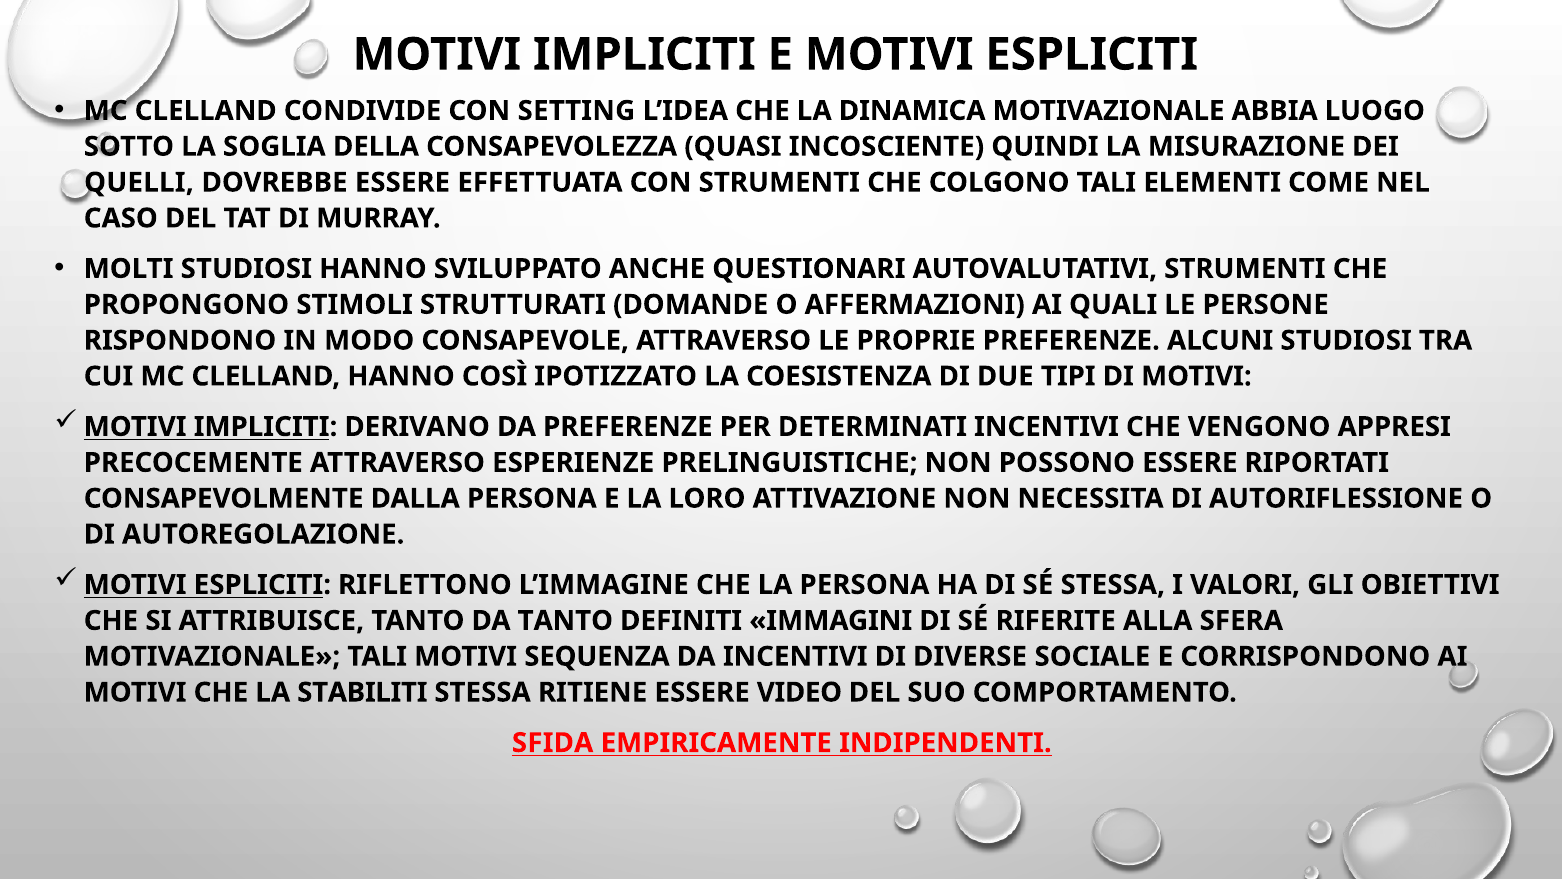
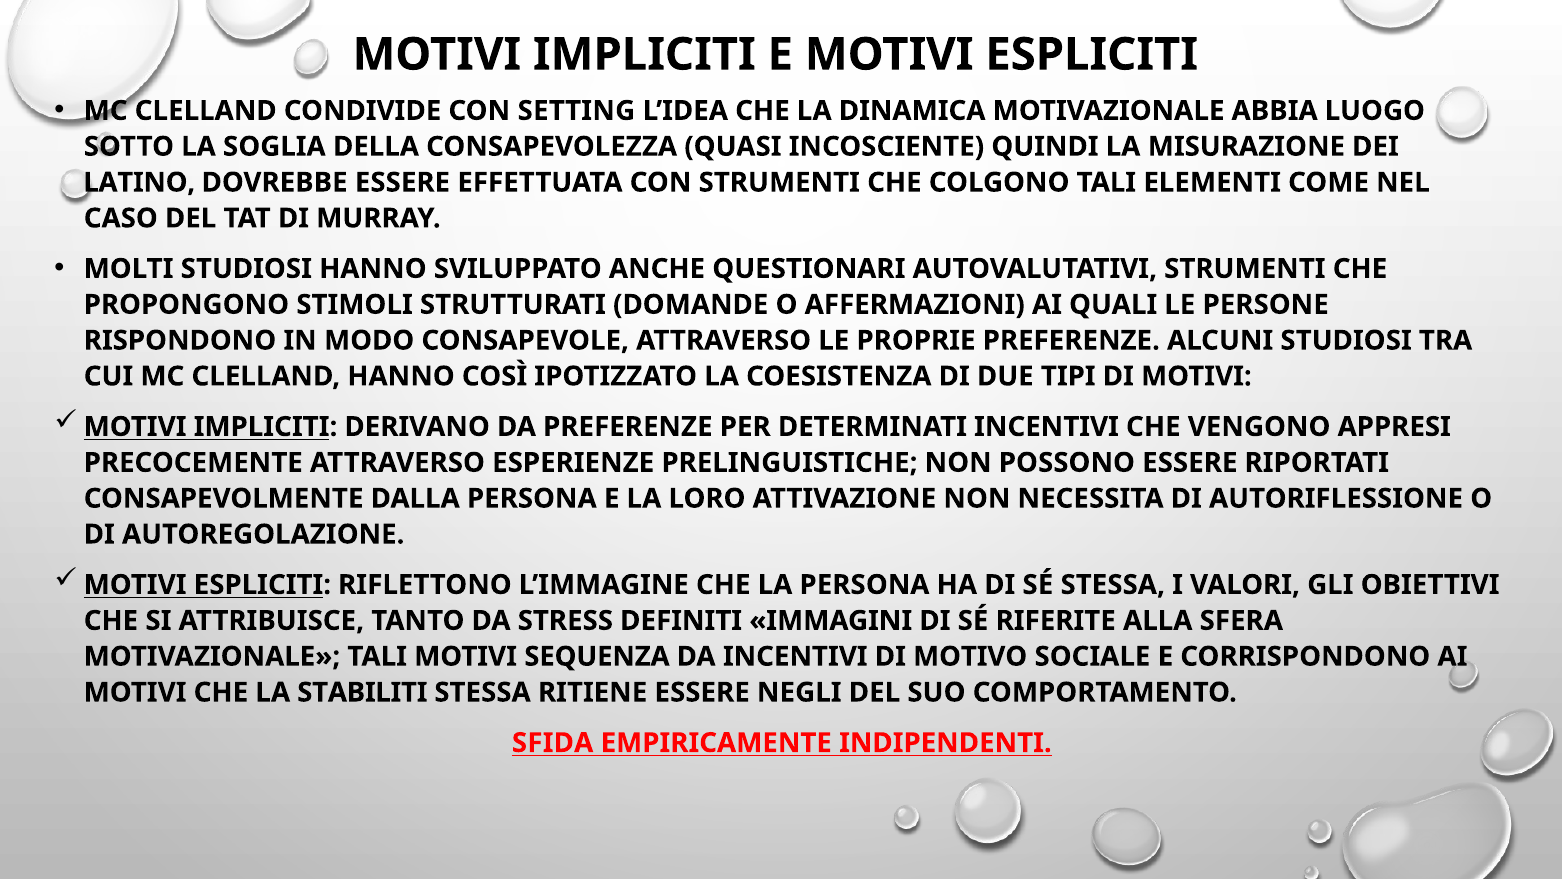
QUELLI: QUELLI -> LATINO (139, 182)
DA TANTO: TANTO -> STRESS (565, 620)
DIVERSE: DIVERSE -> MOTIVO (970, 656)
VIDEO: VIDEO -> NEGLI (799, 692)
